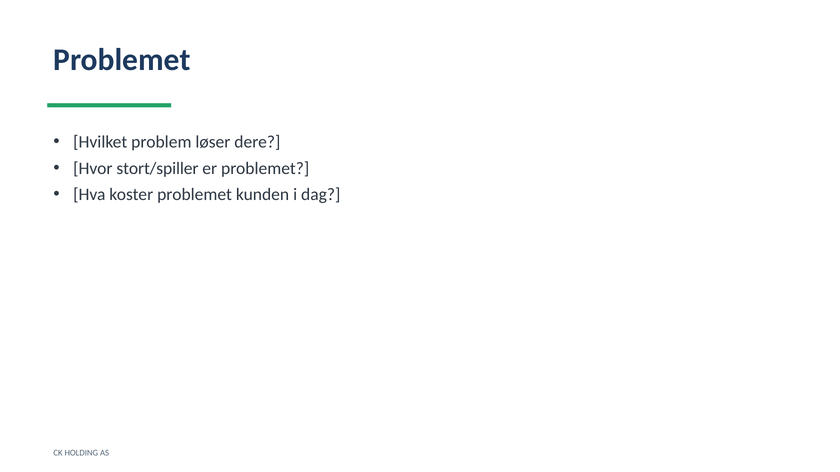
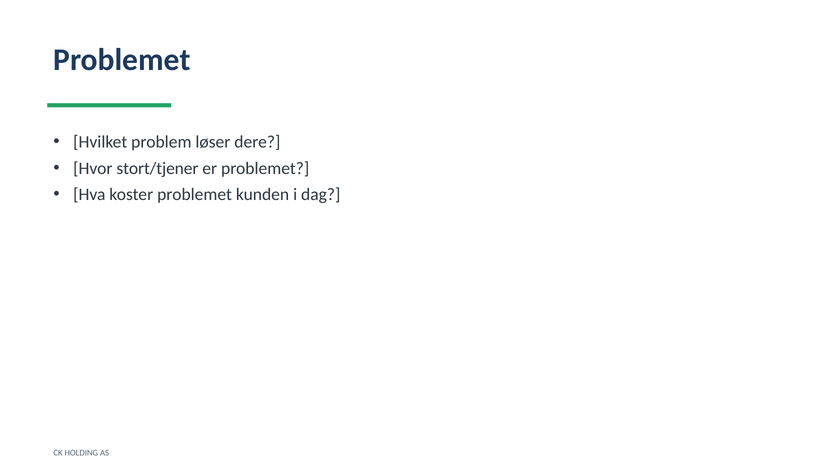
stort/spiller: stort/spiller -> stort/tjener (157, 169)
